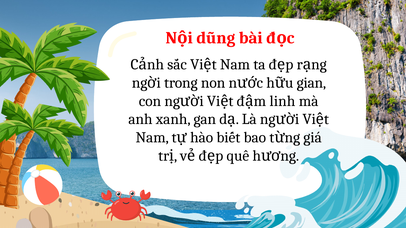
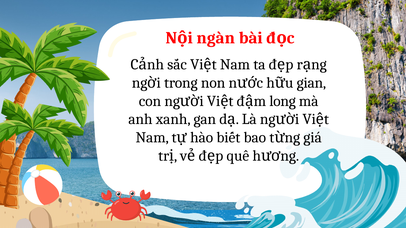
dũng: dũng -> ngàn (216, 38)
linh: linh -> long (283, 101)
